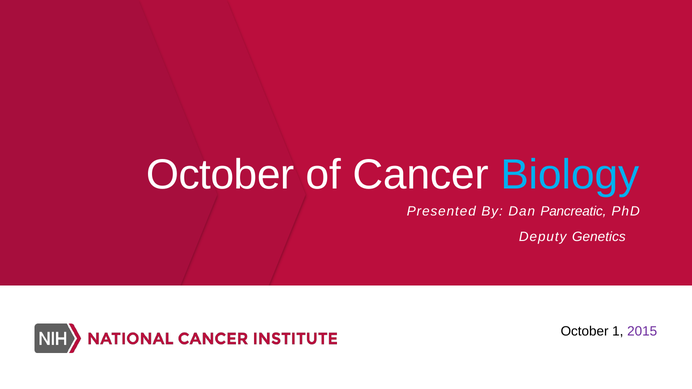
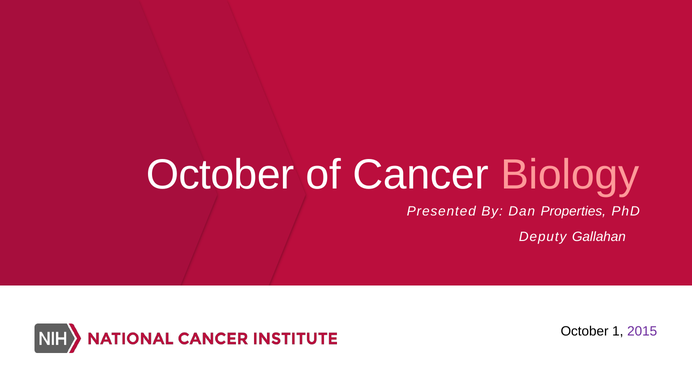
Biology colour: light blue -> pink (570, 175)
Pancreatic: Pancreatic -> Properties (573, 211)
Genetics: Genetics -> Gallahan (599, 237)
